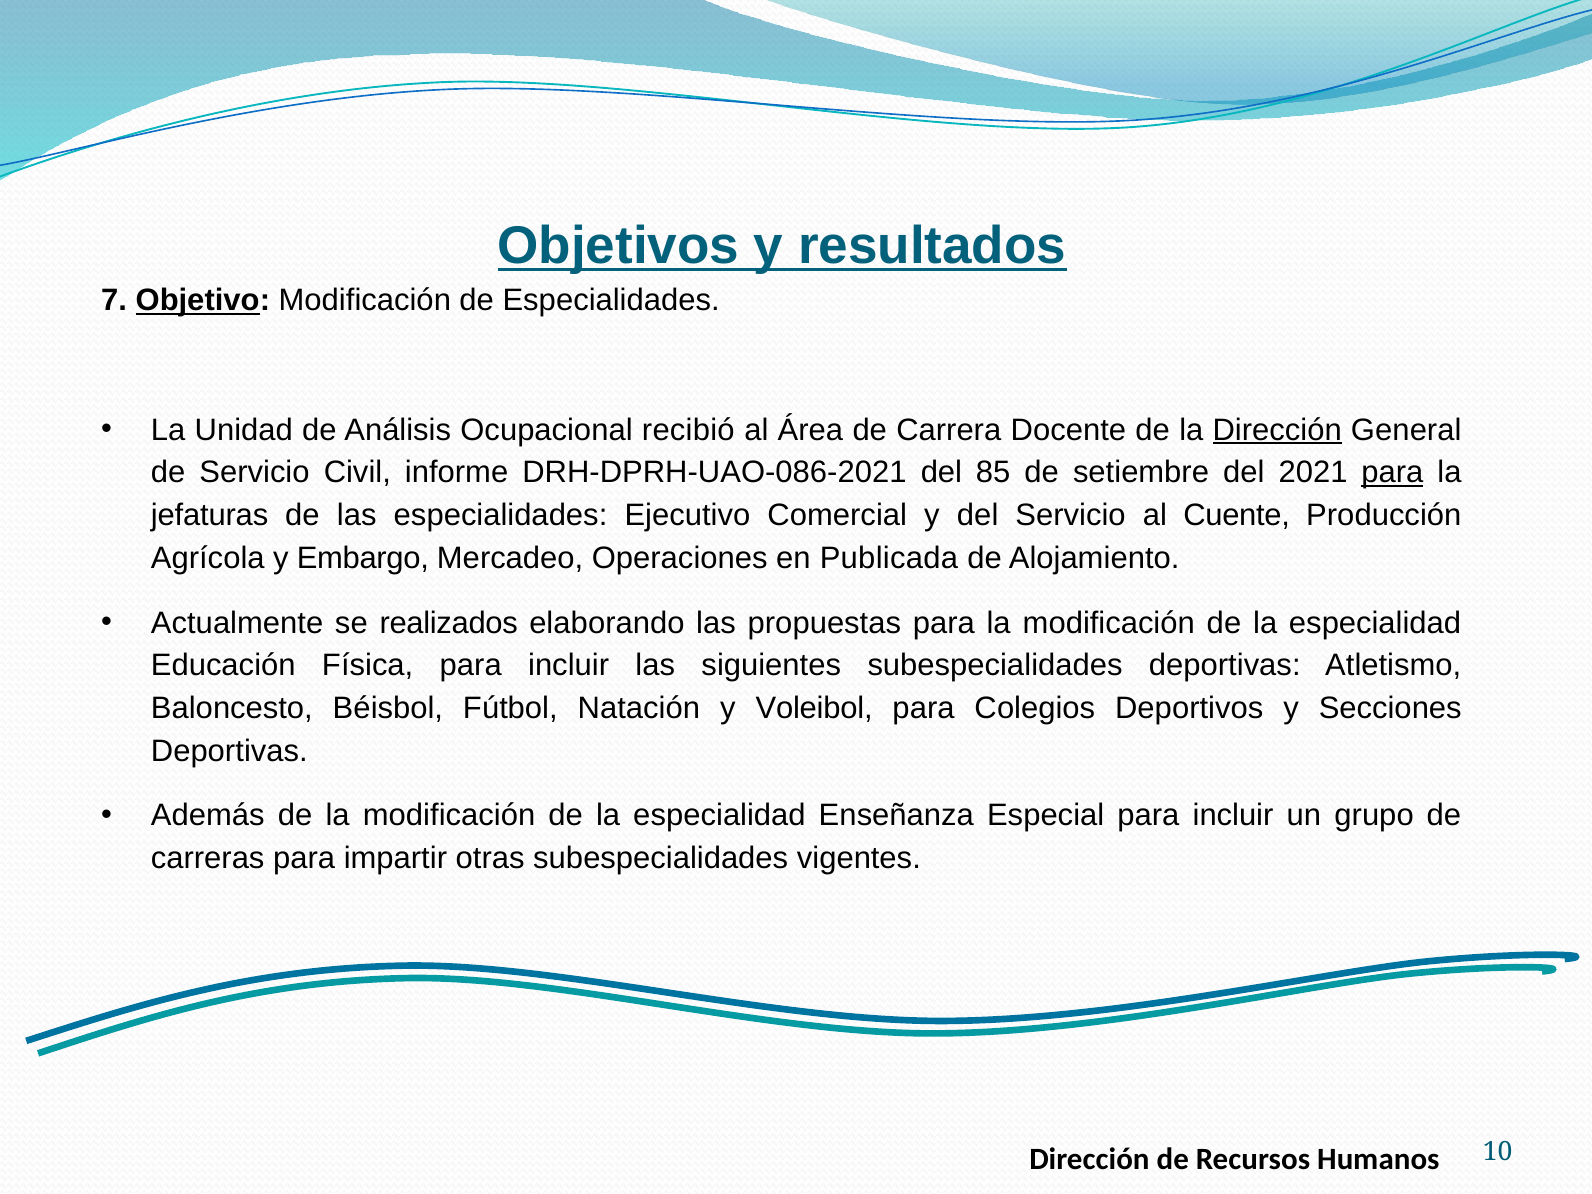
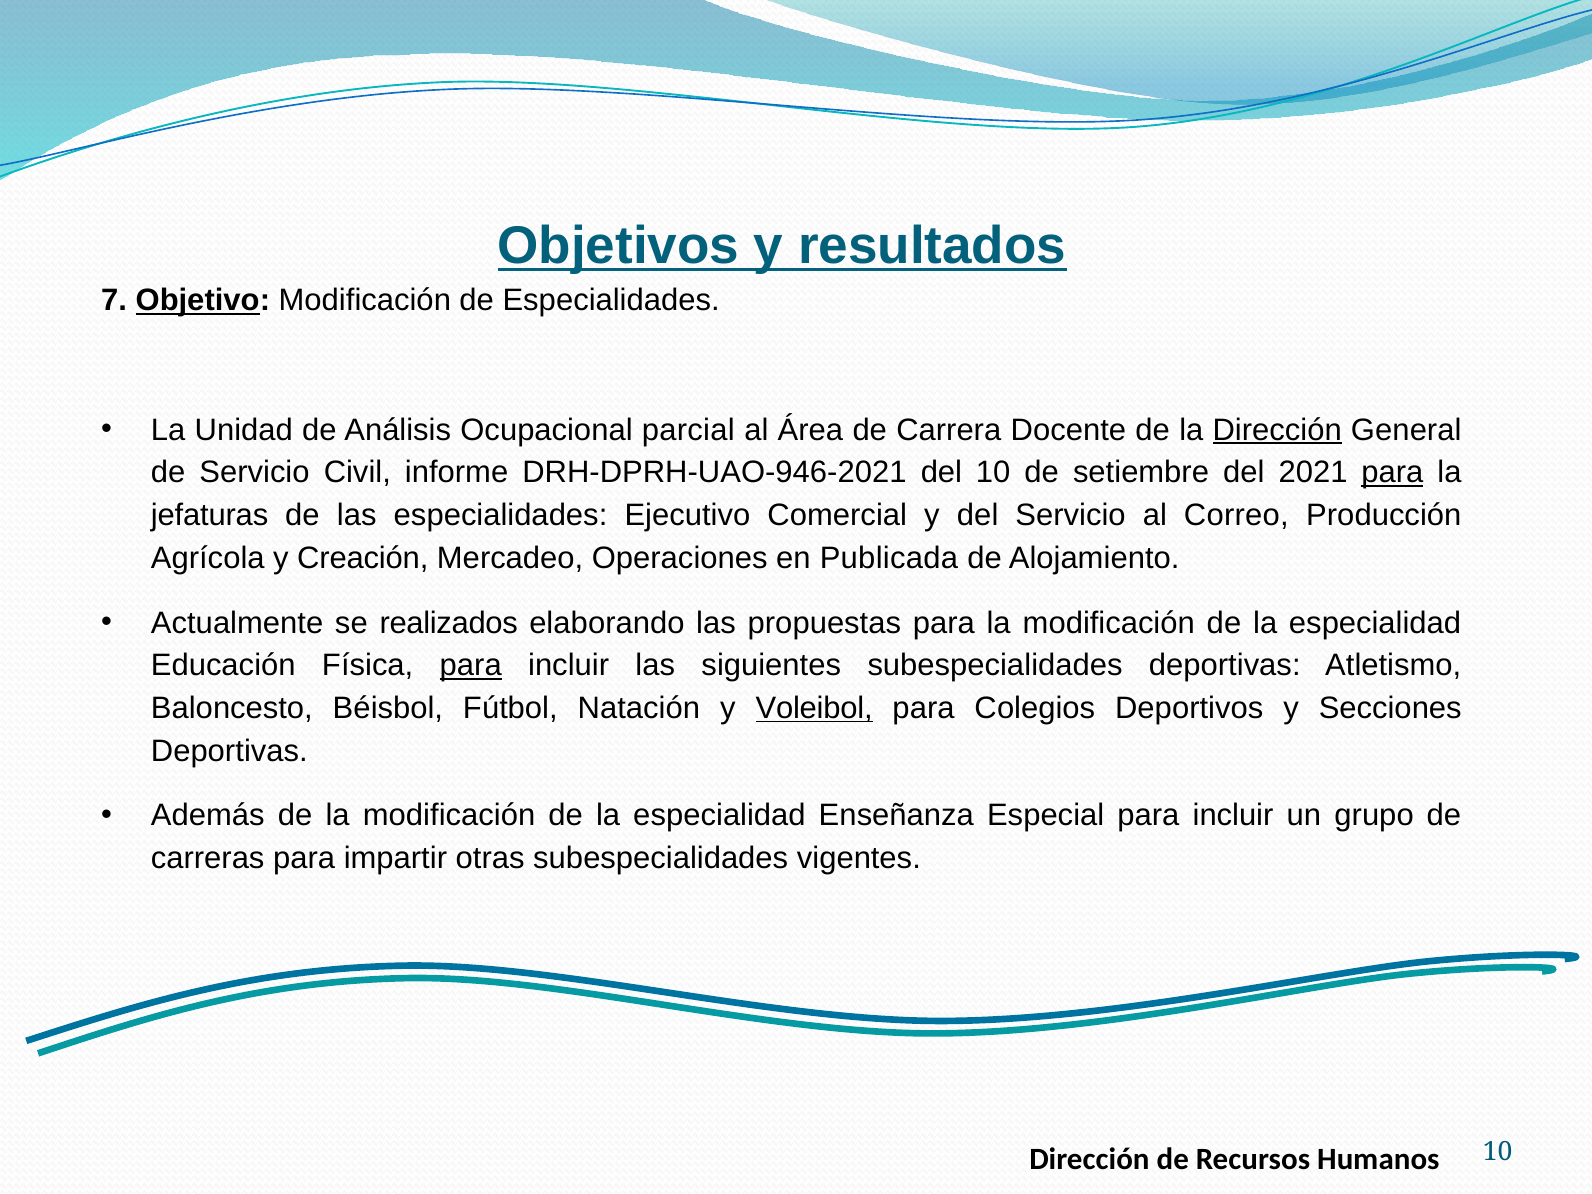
recibió: recibió -> parcial (688, 430)
DRH-DPRH-UAO-086-2021: DRH-DPRH-UAO-086-2021 -> DRH-DPRH-UAO-946-2021 (714, 473)
del 85: 85 -> 10 (993, 473)
Cuente: Cuente -> Correo (1236, 515)
Embargo: Embargo -> Creación (363, 558)
para underline: none -> present (471, 666)
Voleibol underline: none -> present (814, 708)
